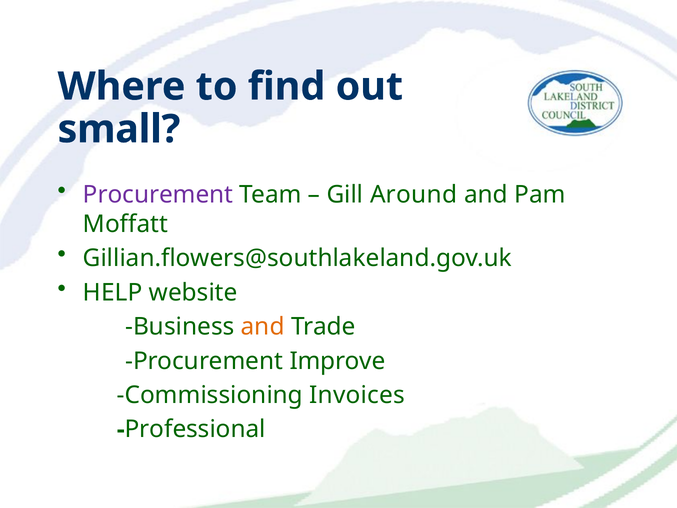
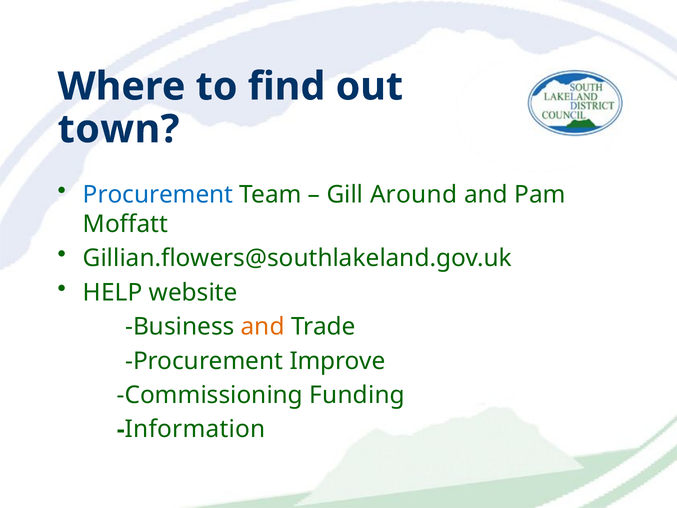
small: small -> town (119, 129)
Procurement colour: purple -> blue (158, 195)
Invoices: Invoices -> Funding (357, 395)
Professional: Professional -> Information (195, 429)
